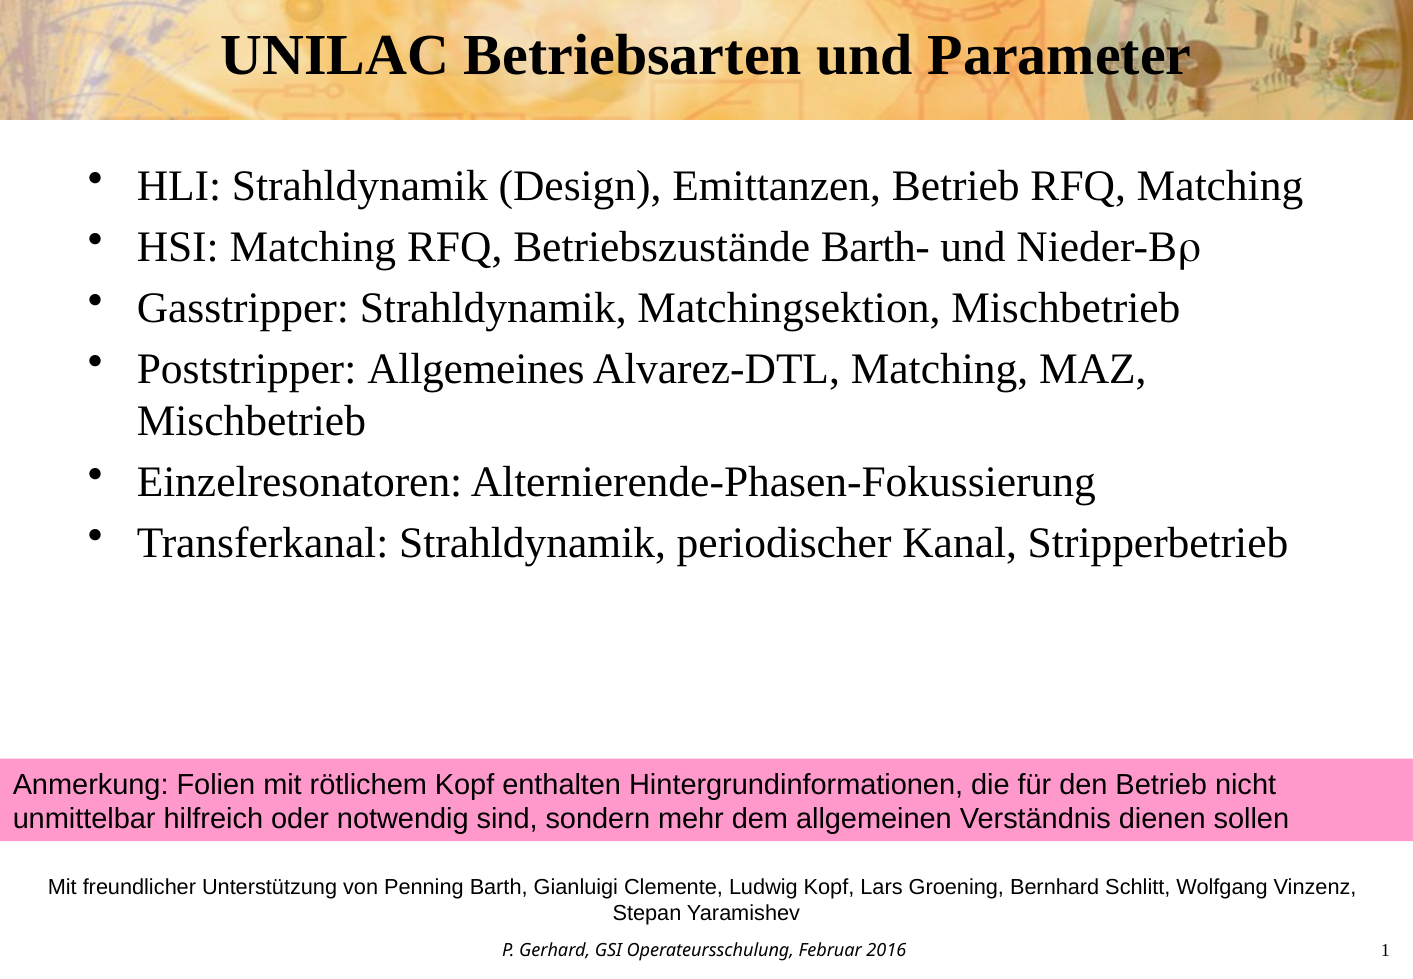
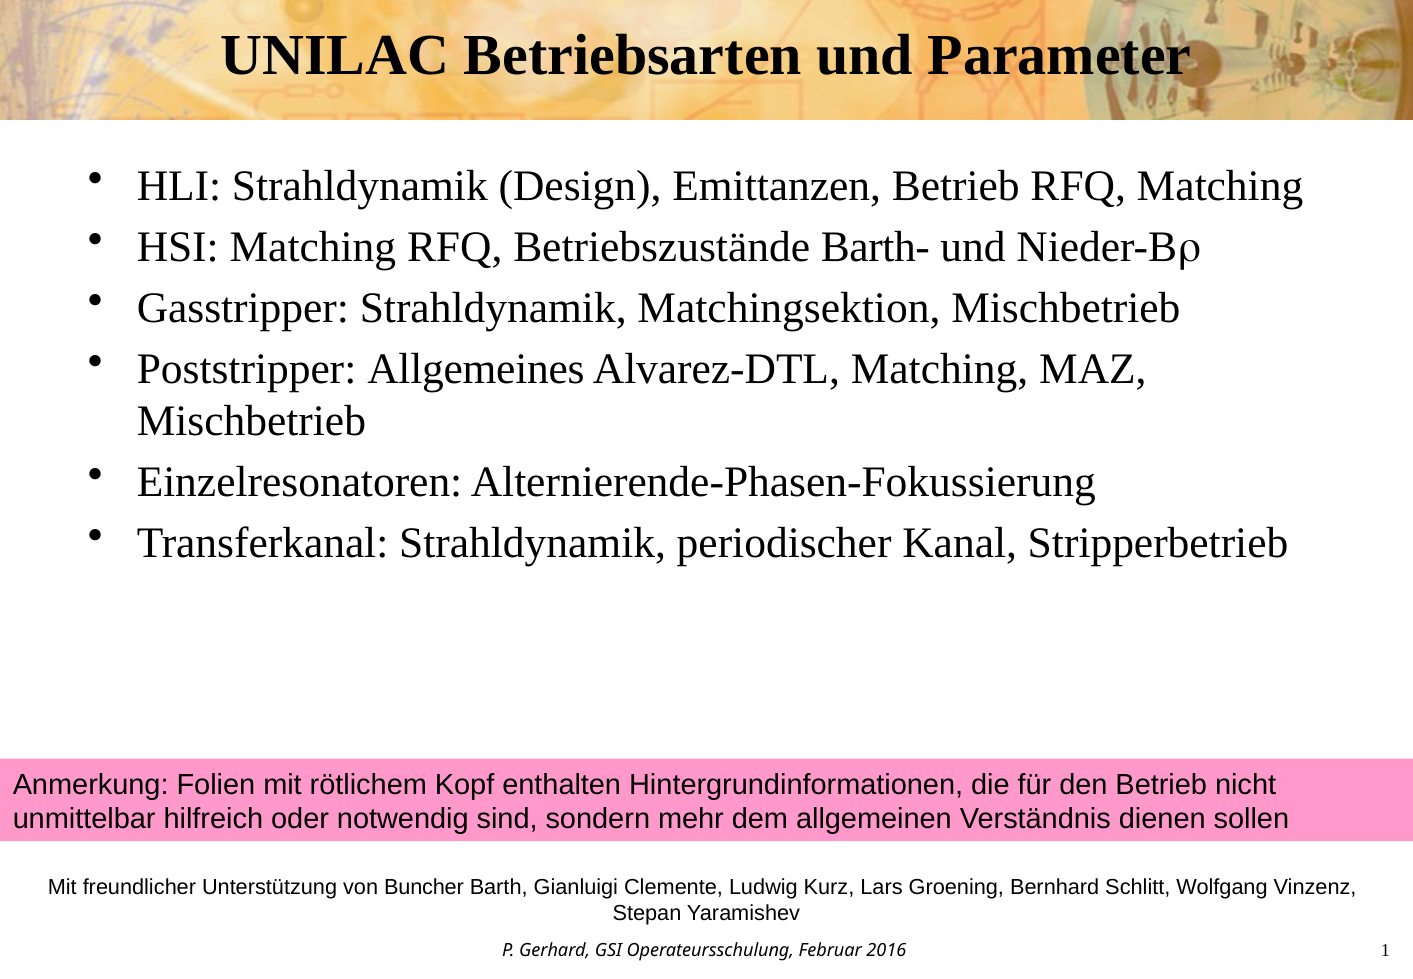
Penning: Penning -> Buncher (424, 887)
Ludwig Kopf: Kopf -> Kurz (829, 887)
